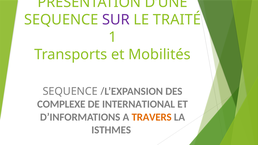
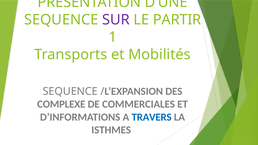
TRAITÉ: TRAITÉ -> PARTIR (177, 20)
INTERNATIONAL: INTERNATIONAL -> COMMERCIALES (139, 104)
TRAVERS colour: orange -> blue (152, 117)
